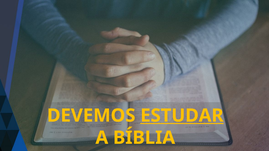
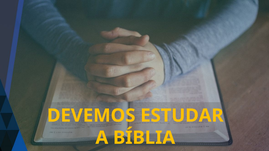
ESTUDAR underline: present -> none (182, 116)
